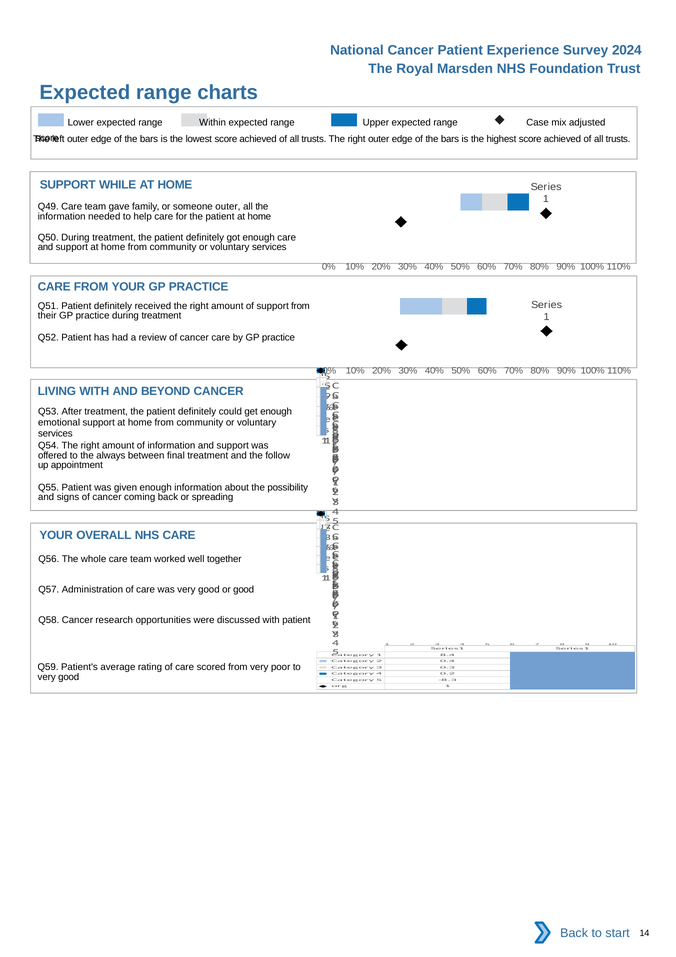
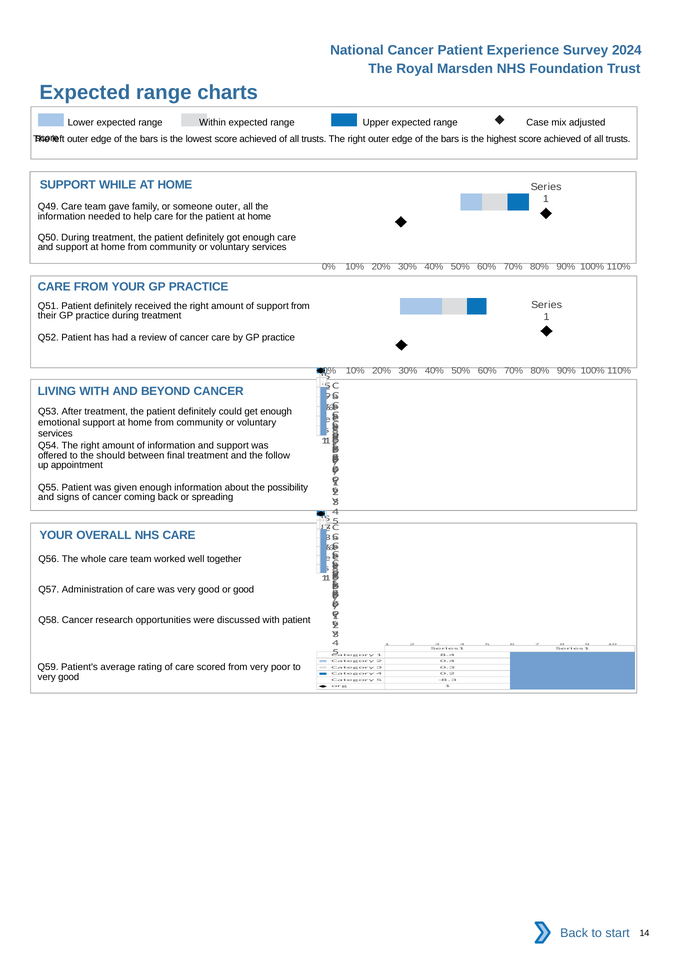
always: always -> should (111, 455)
